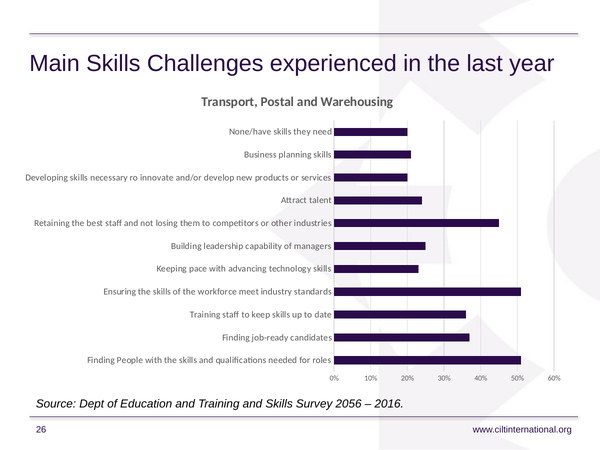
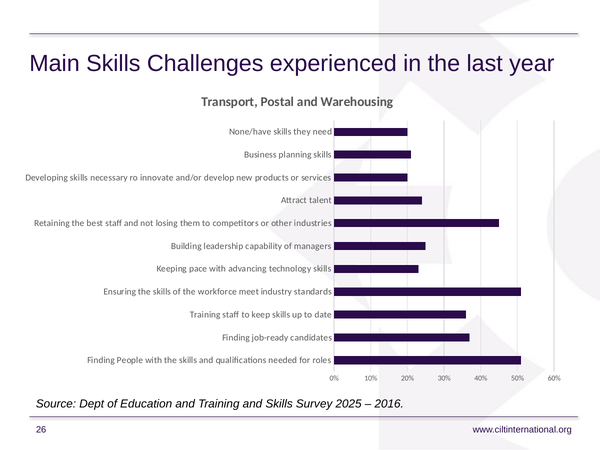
2056: 2056 -> 2025 (349, 404)
